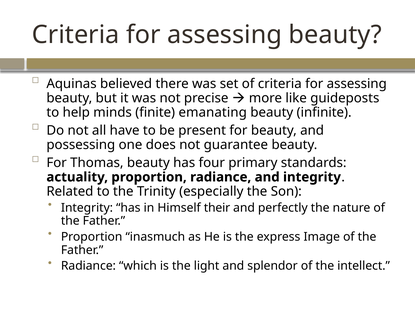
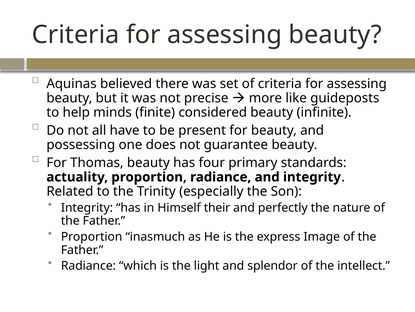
emanating: emanating -> considered (213, 112)
